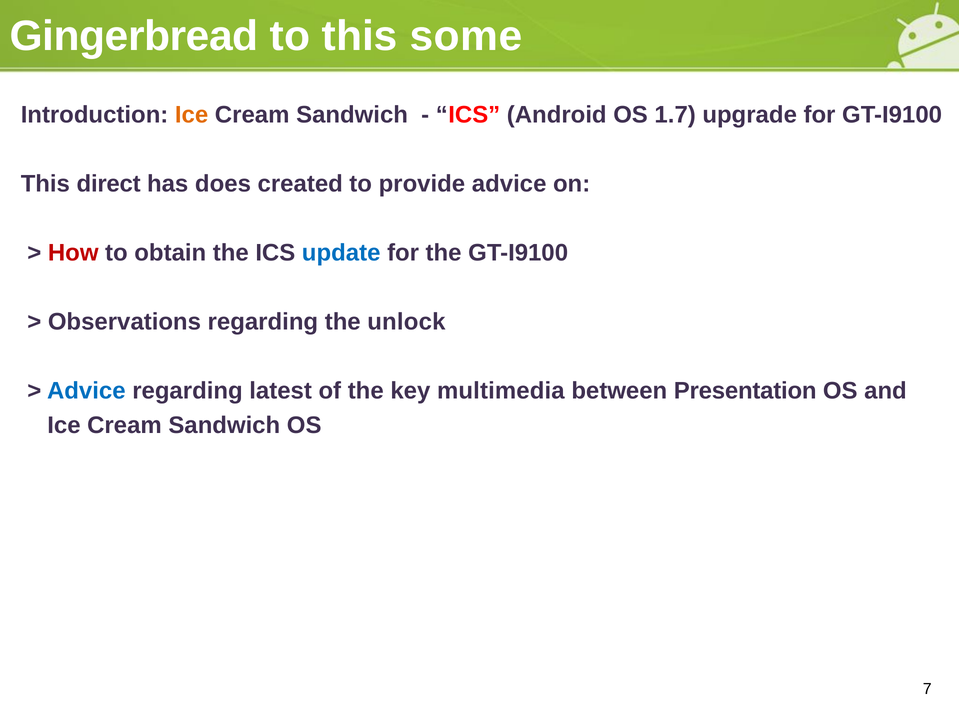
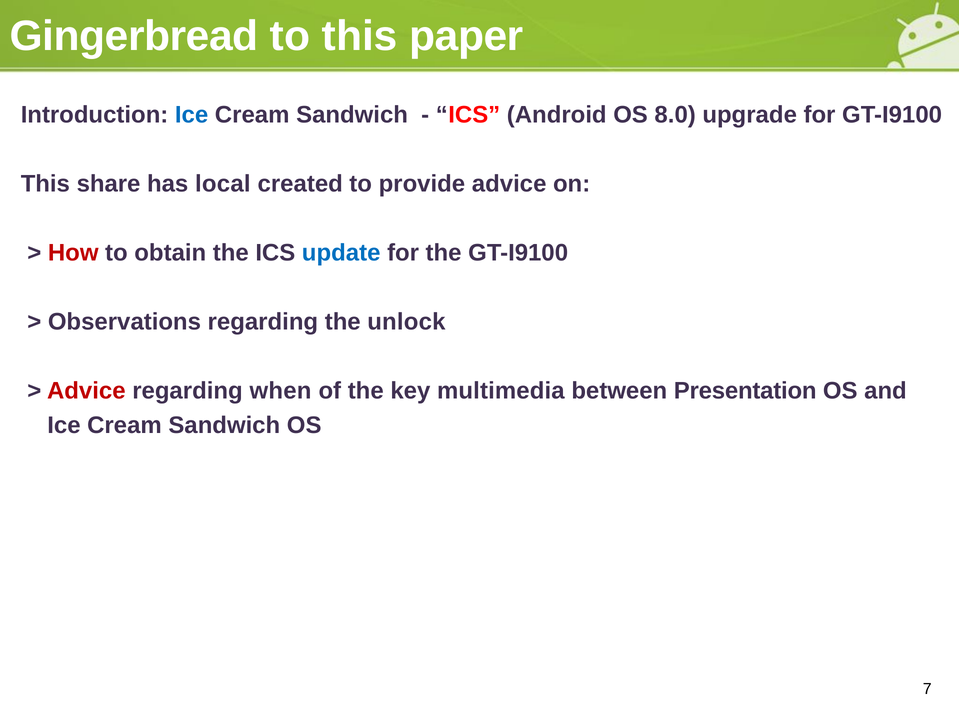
some: some -> paper (466, 36)
Ice colour: orange -> blue (192, 115)
1.7: 1.7 -> 8.0 (675, 115)
direct: direct -> share (109, 184)
does: does -> local (223, 184)
Advice colour: blue -> red (86, 391)
latest: latest -> when (280, 391)
